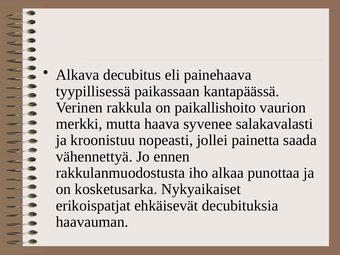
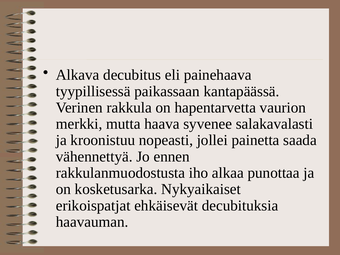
paikallishoito: paikallishoito -> hapentarvetta (215, 108)
